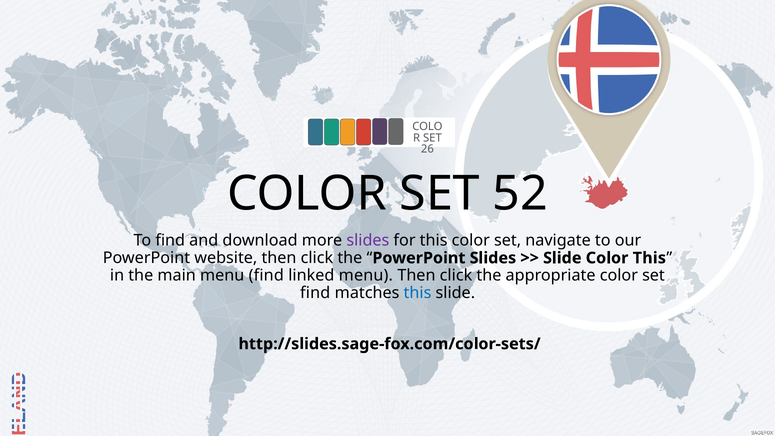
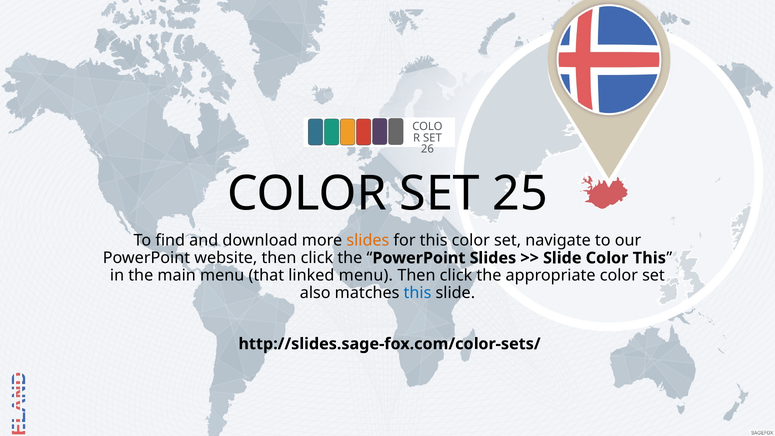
52: 52 -> 25 (520, 194)
slides colour: purple -> orange (368, 241)
menu find: find -> that (266, 275)
find: find -> also (315, 293)
